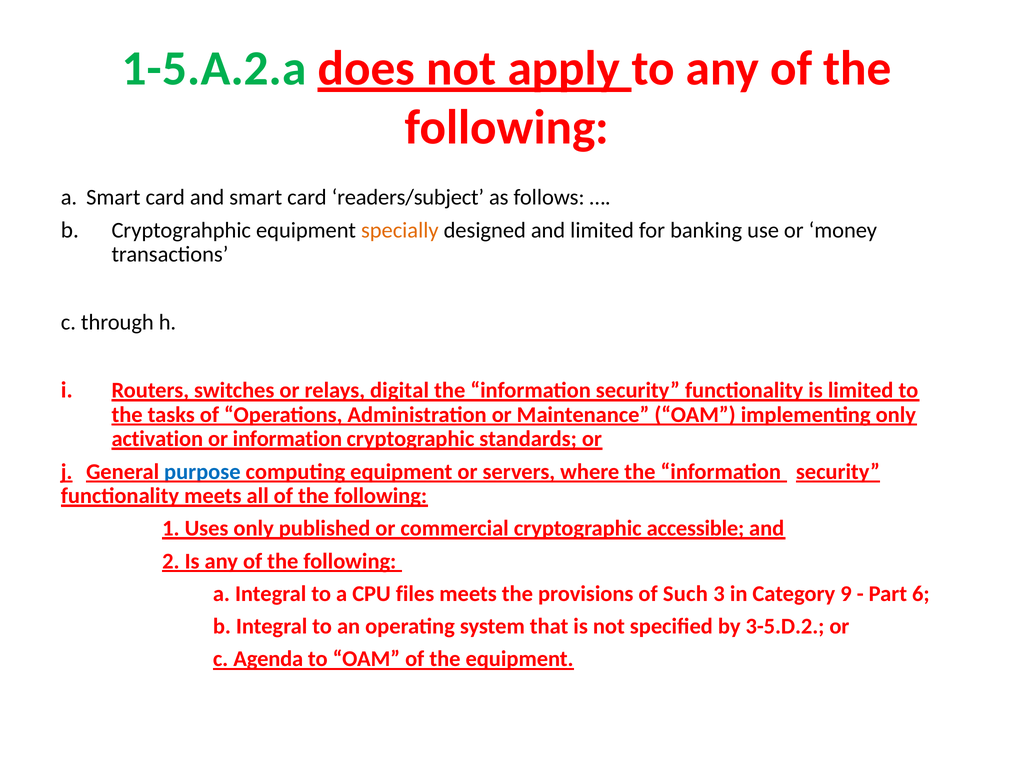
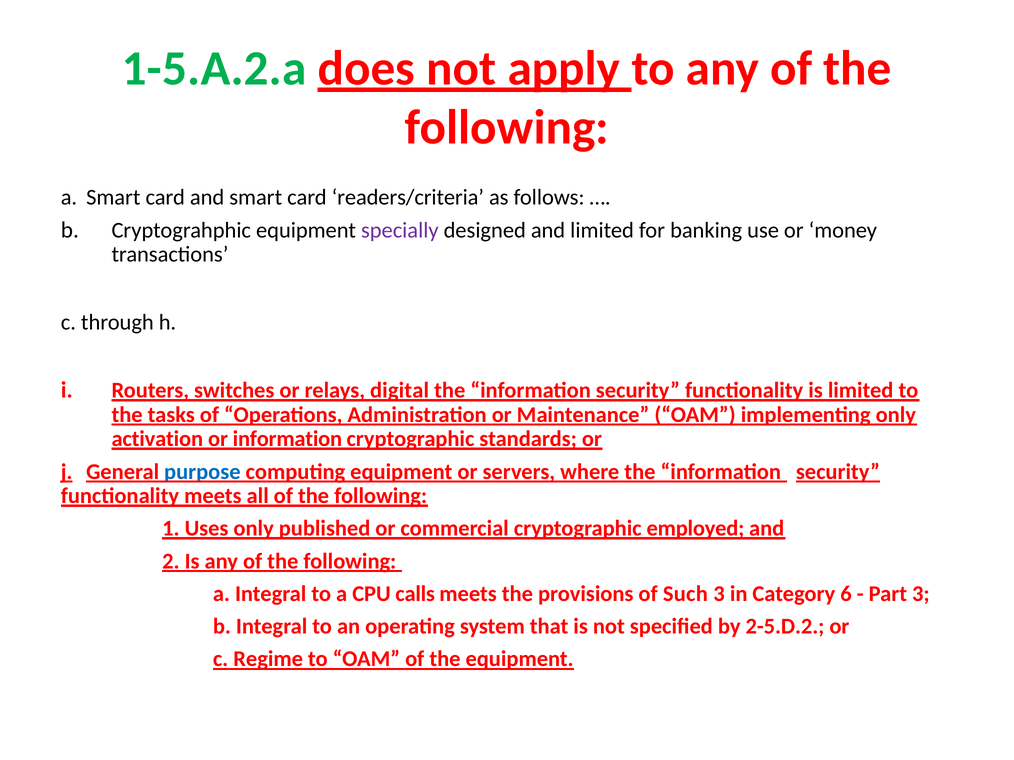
readers/subject: readers/subject -> readers/criteria (408, 198)
specially colour: orange -> purple (400, 230)
accessible: accessible -> employed (695, 529)
files: files -> calls (415, 594)
9: 9 -> 6 (846, 594)
Part 6: 6 -> 3 (921, 594)
3-5.D.2: 3-5.D.2 -> 2-5.D.2 (785, 627)
Agenda: Agenda -> Regime (268, 659)
